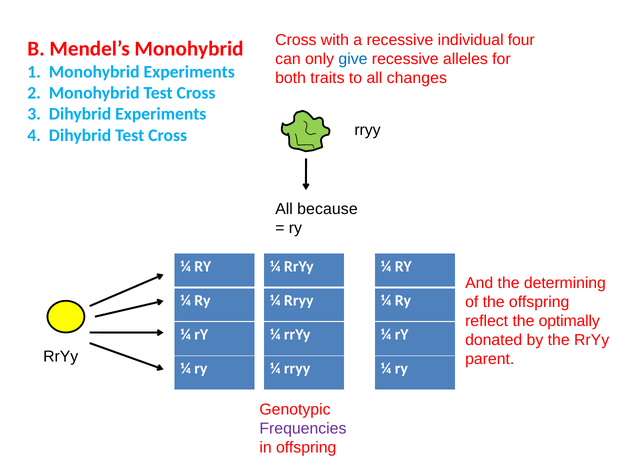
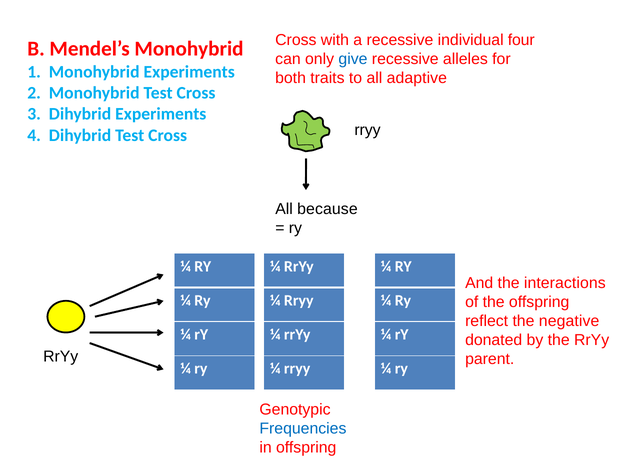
changes: changes -> adaptive (417, 78)
determining: determining -> interactions (565, 283)
optimally: optimally -> negative (569, 321)
Frequencies colour: purple -> blue (303, 428)
